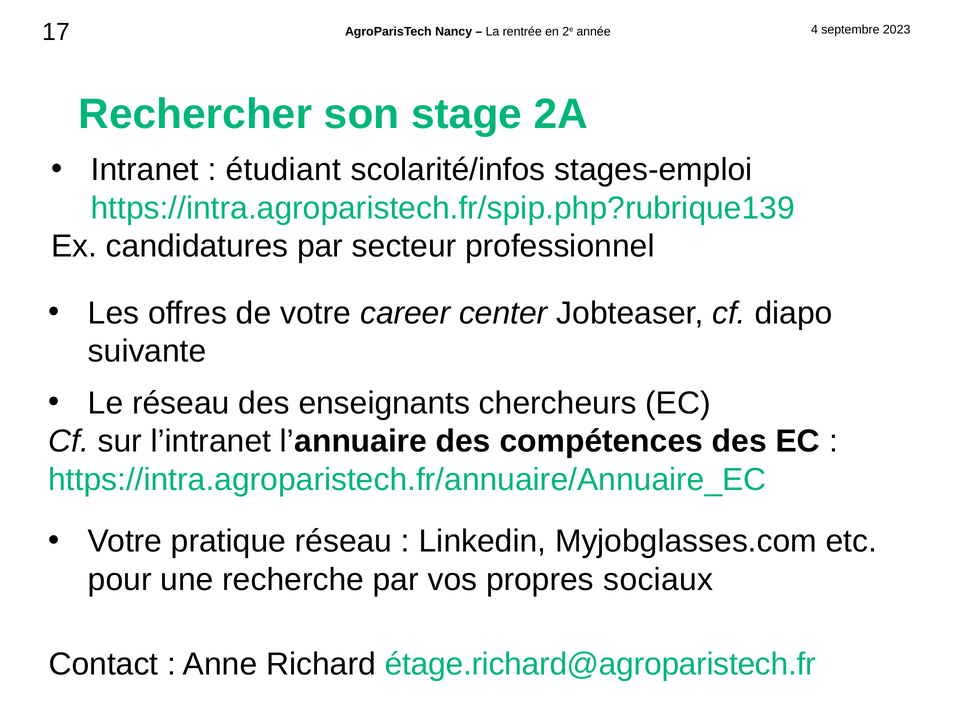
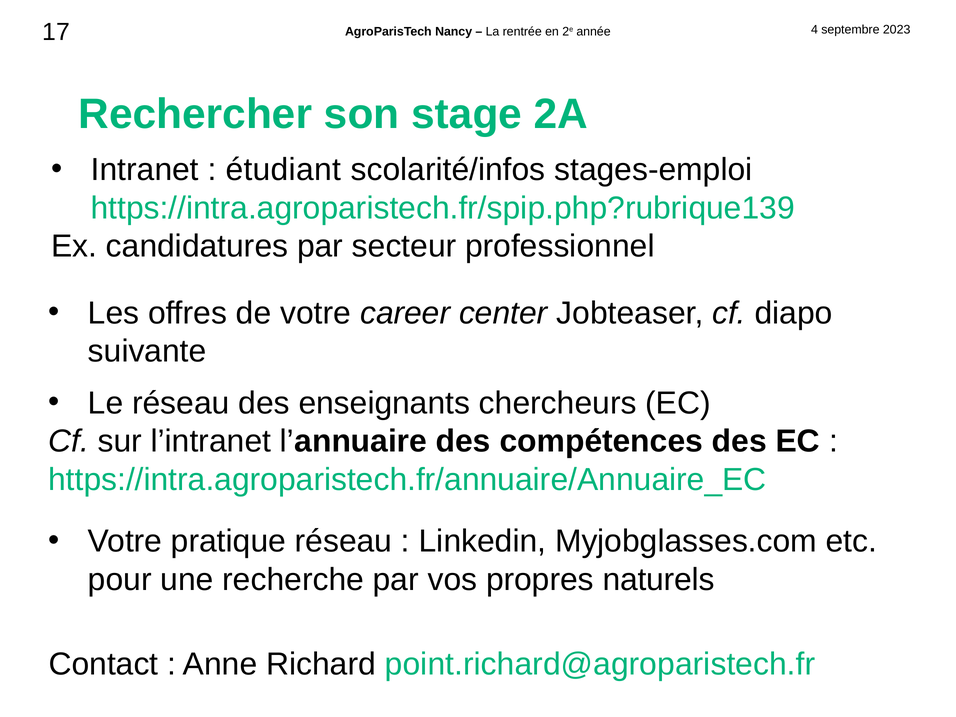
sociaux: sociaux -> naturels (659, 580)
étage.richard@agroparistech.fr: étage.richard@agroparistech.fr -> point.richard@agroparistech.fr (600, 664)
